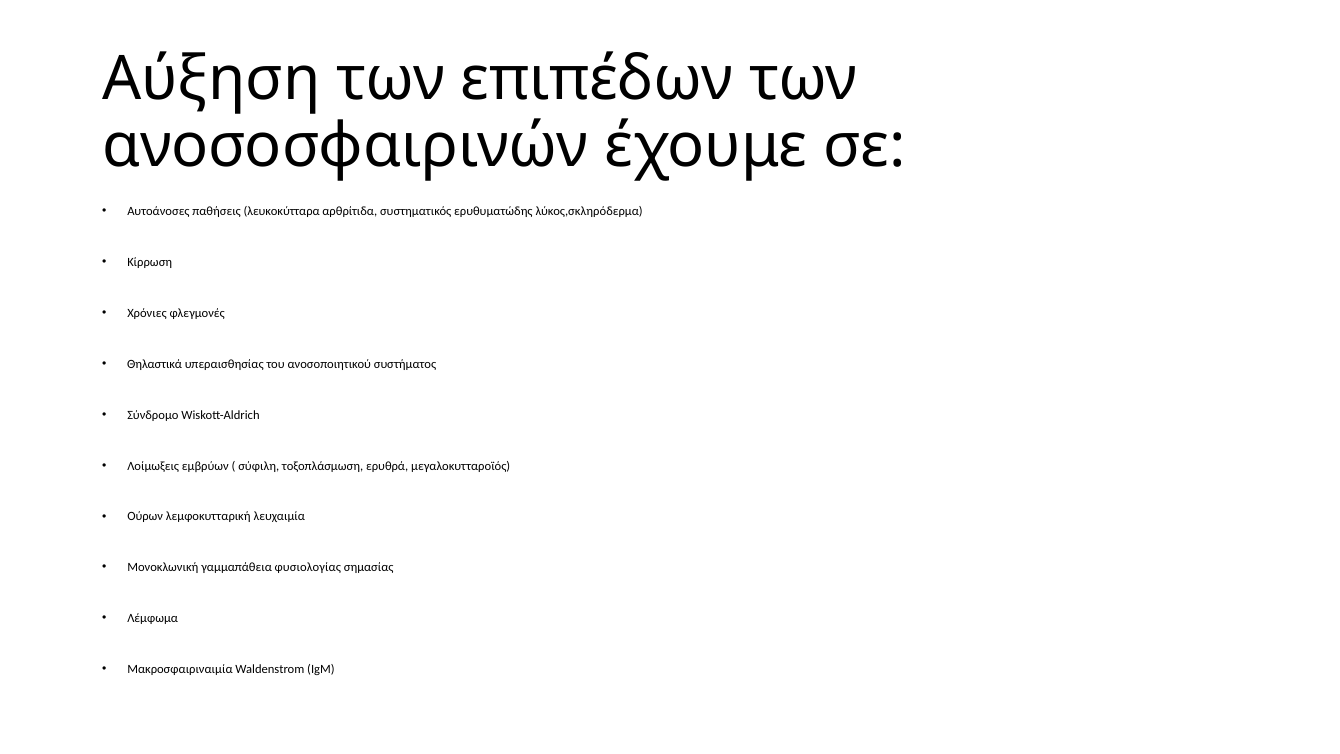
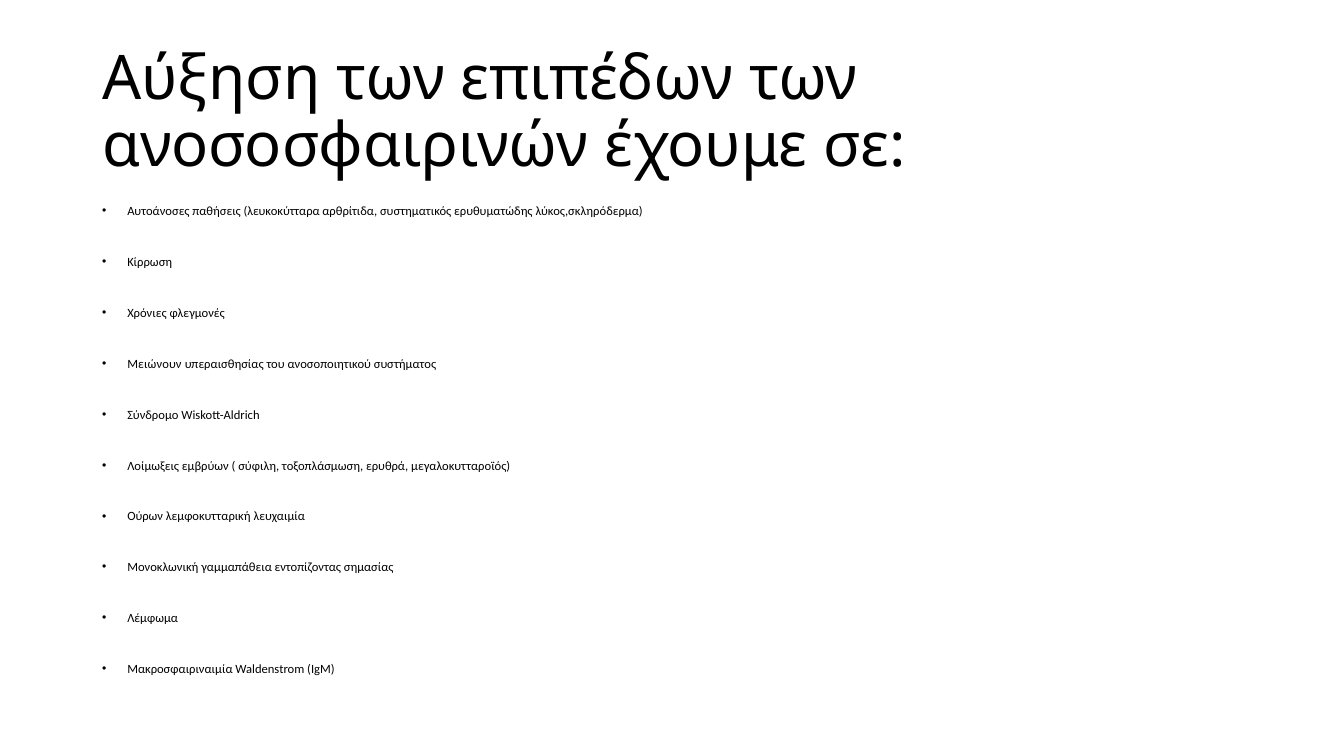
Θηλαστικά: Θηλαστικά -> Μειώνουν (155, 364)
φυσιολογίας: φυσιολογίας -> εντοπίζοντας (308, 568)
